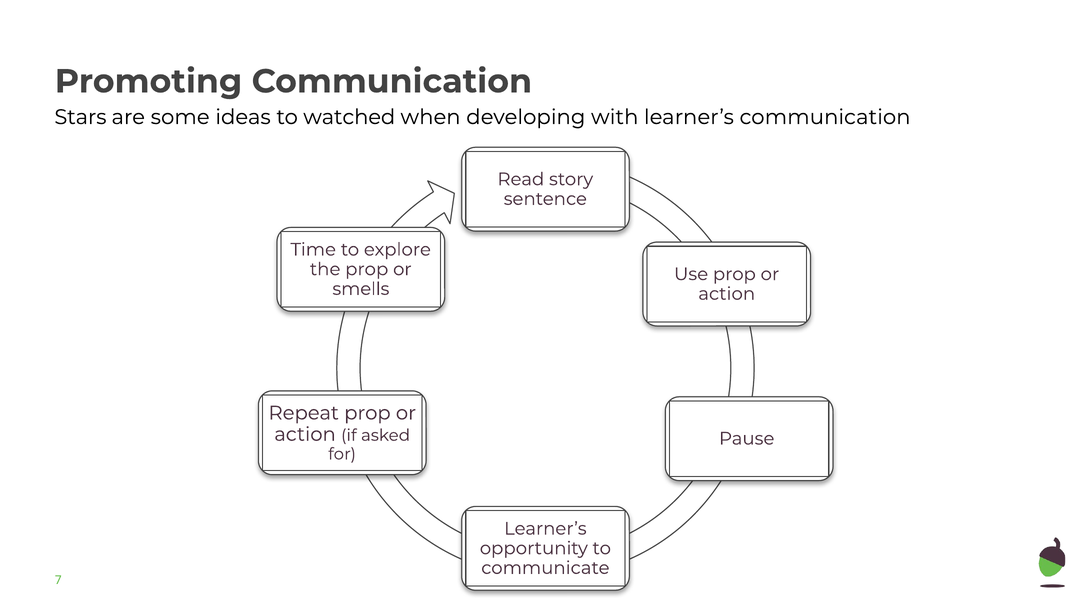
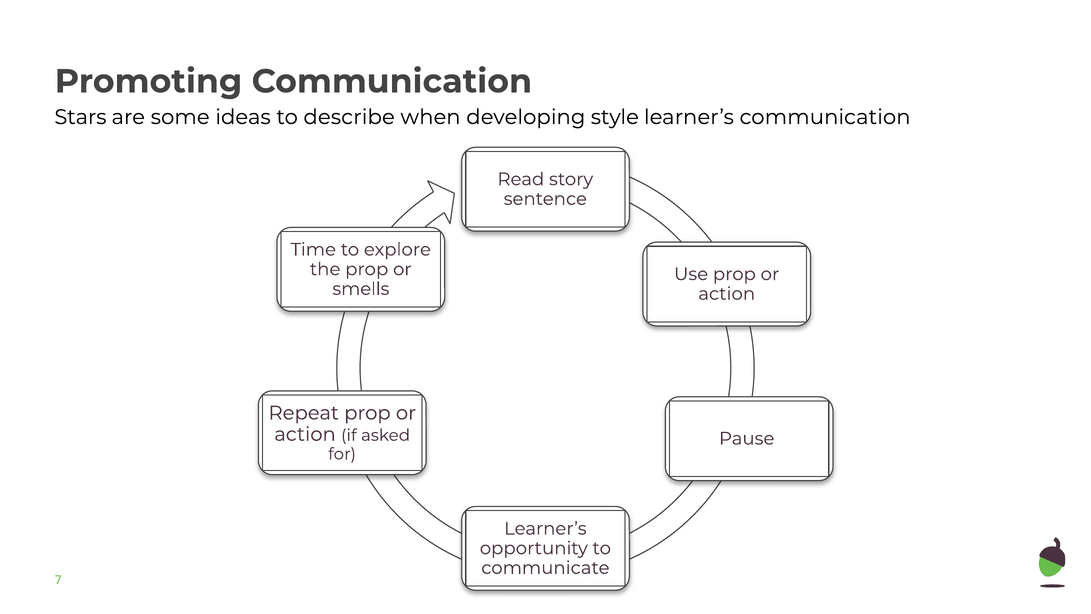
watched: watched -> describe (349, 117)
with: with -> style (615, 117)
